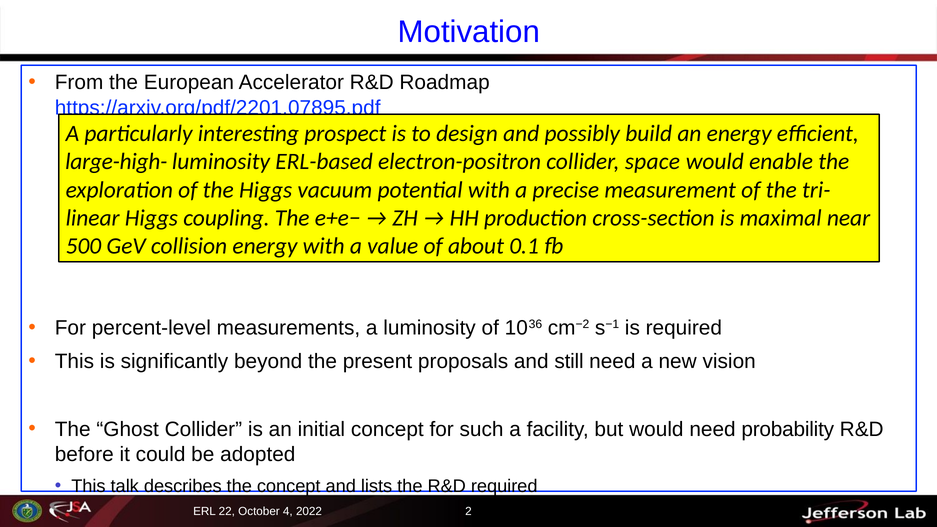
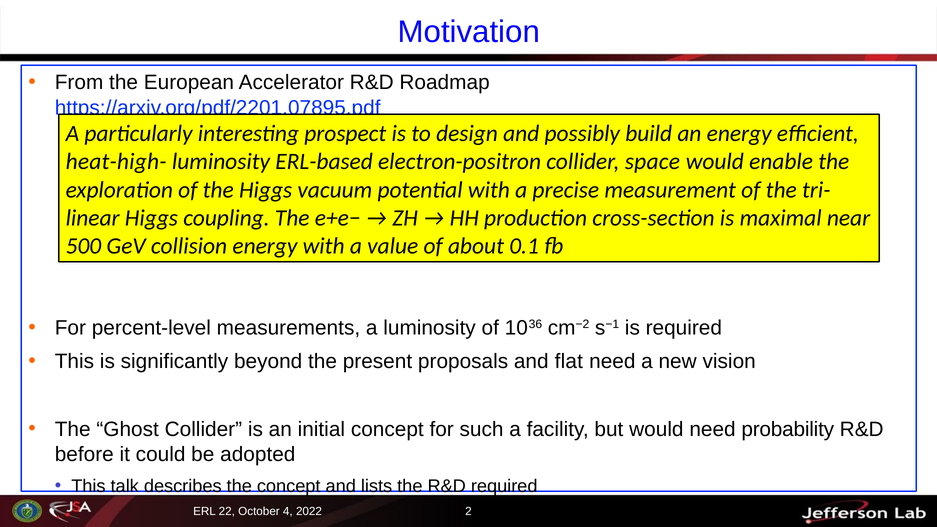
large-high-: large-high- -> heat-high- (116, 162)
still: still -> flat (569, 362)
